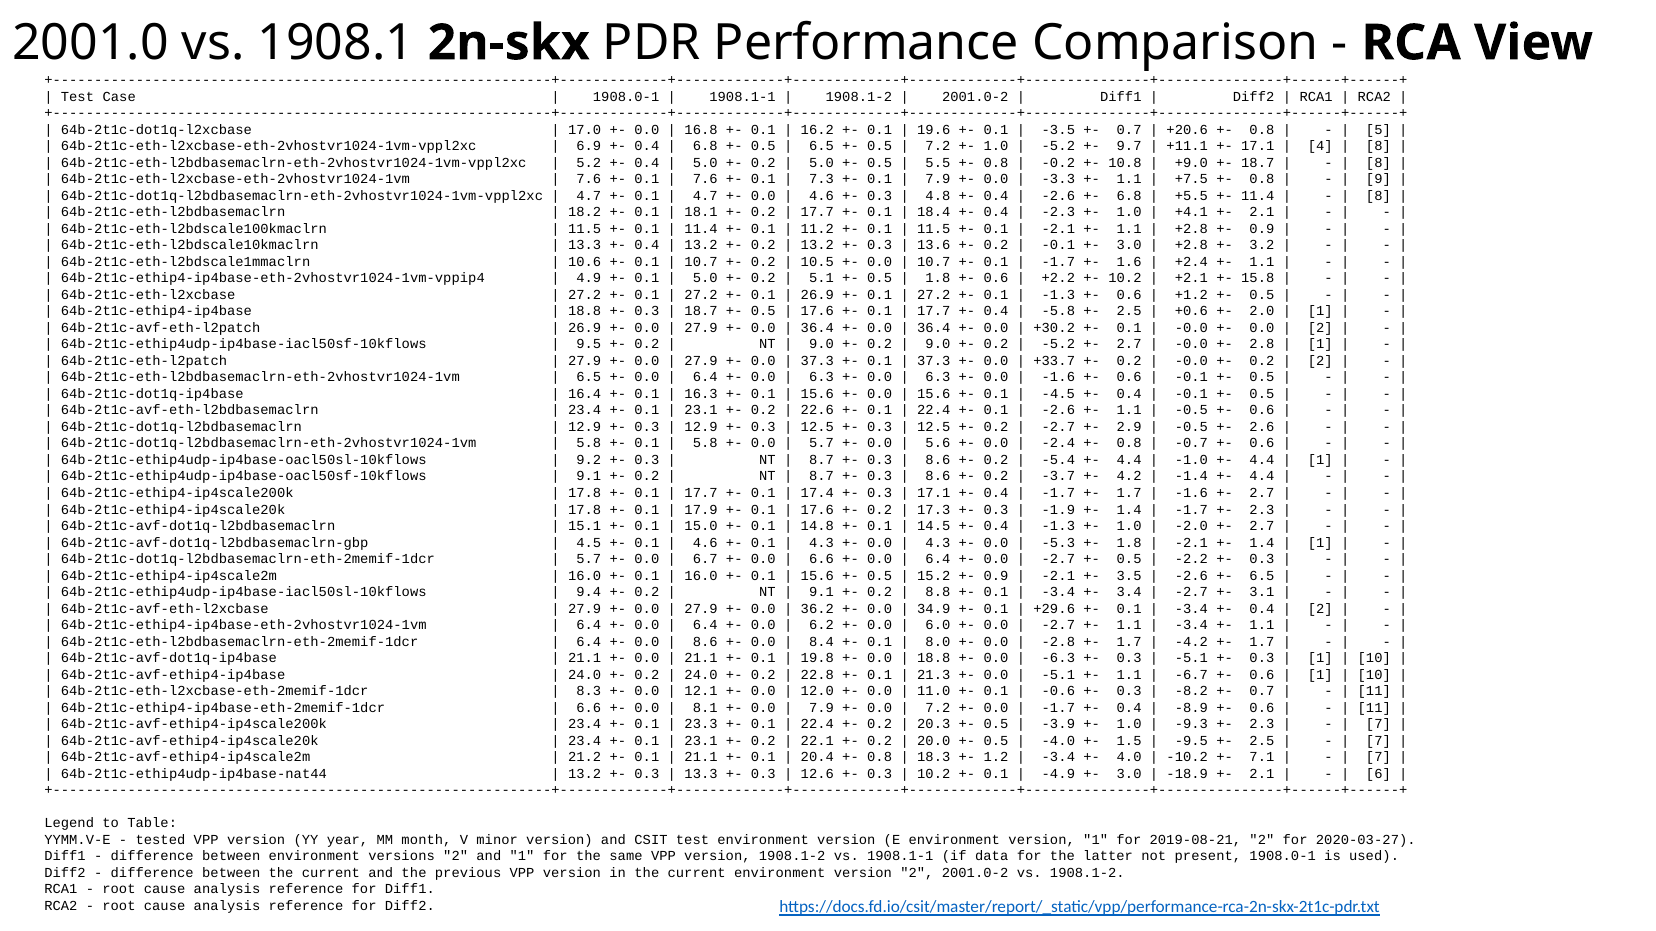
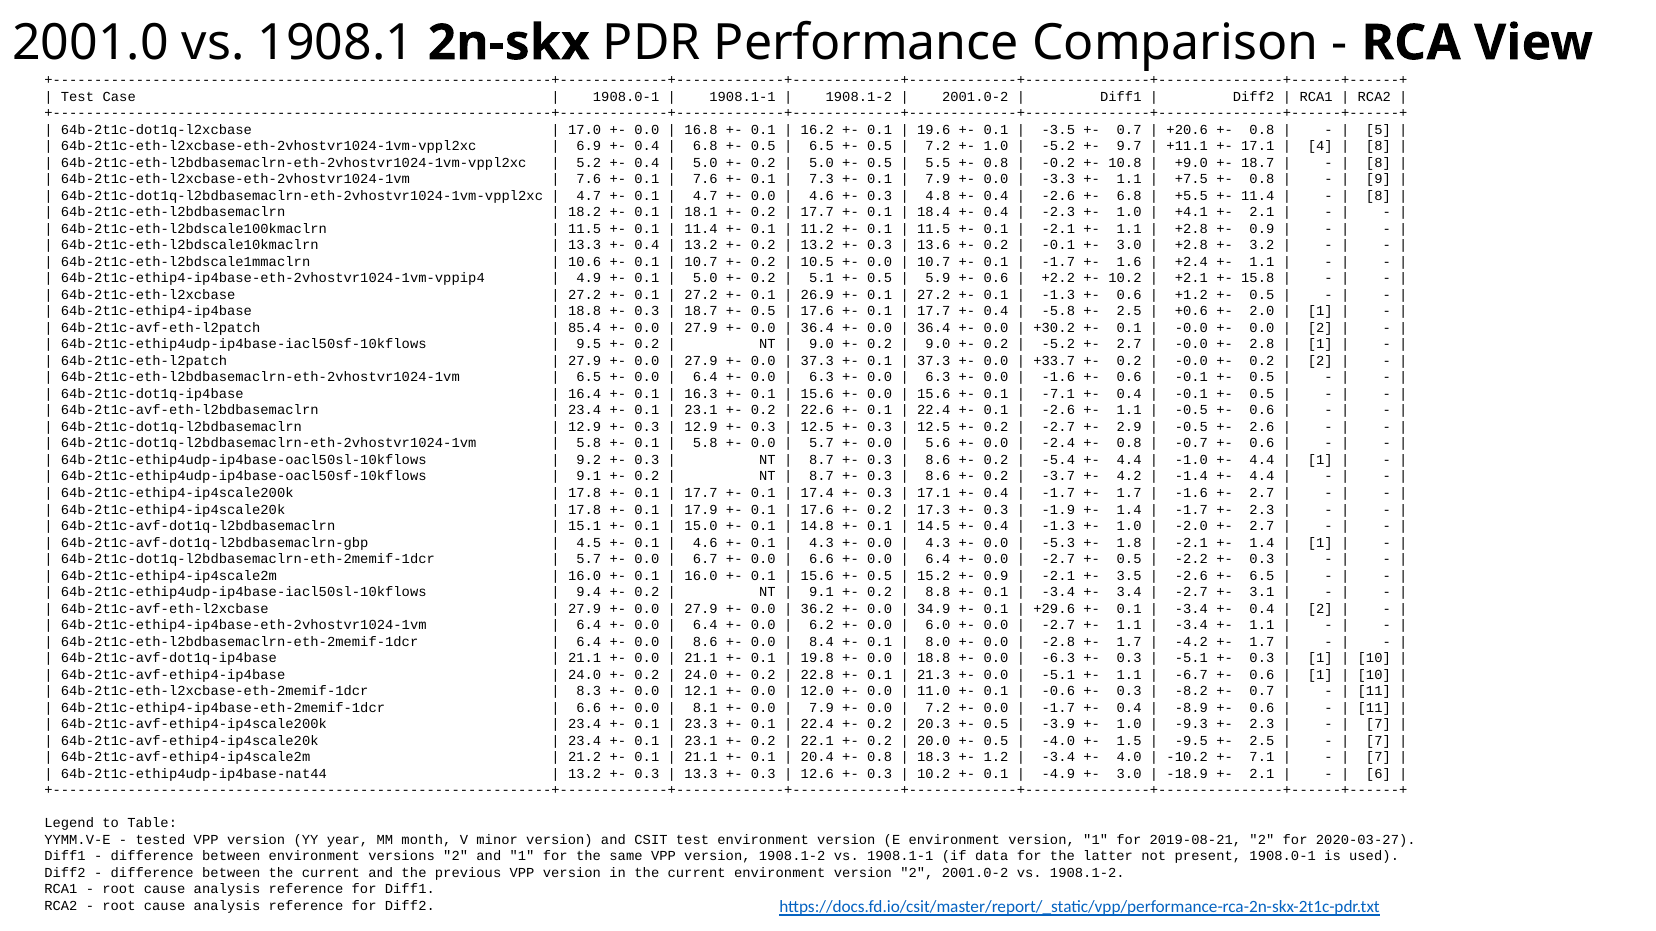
1.8: 1.8 -> 5.9 (938, 278)
26.9: 26.9 -> 85.4 (585, 328)
-4.5: -4.5 -> -7.1 (1058, 394)
